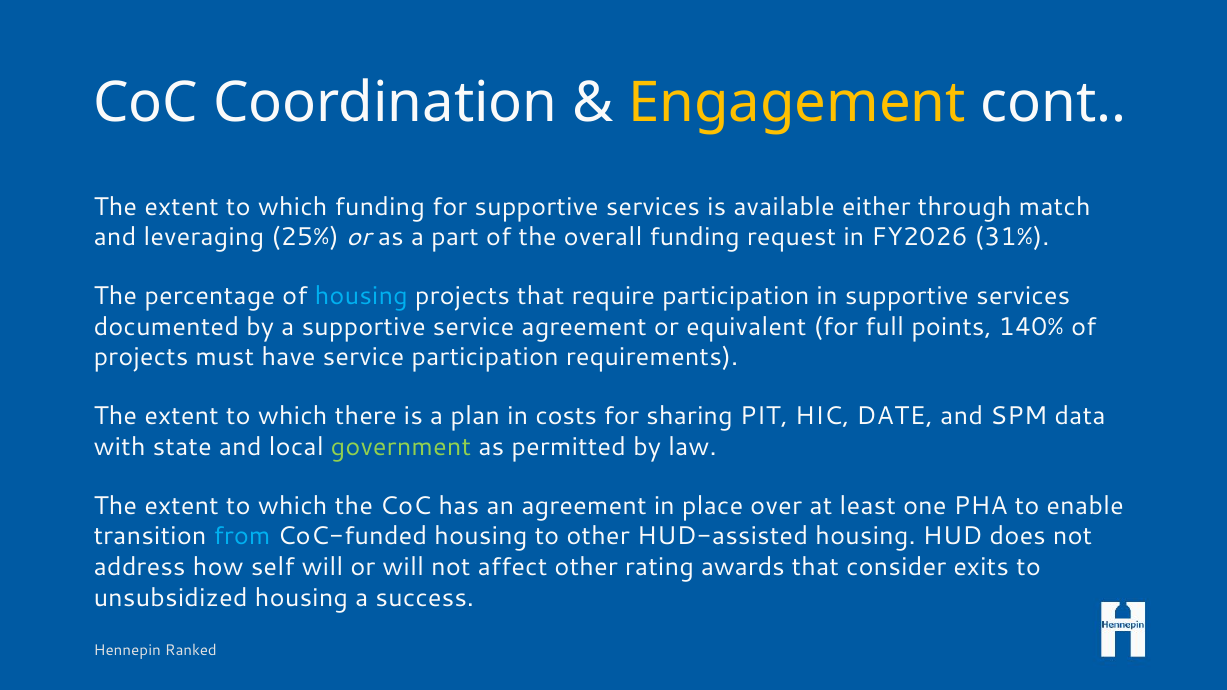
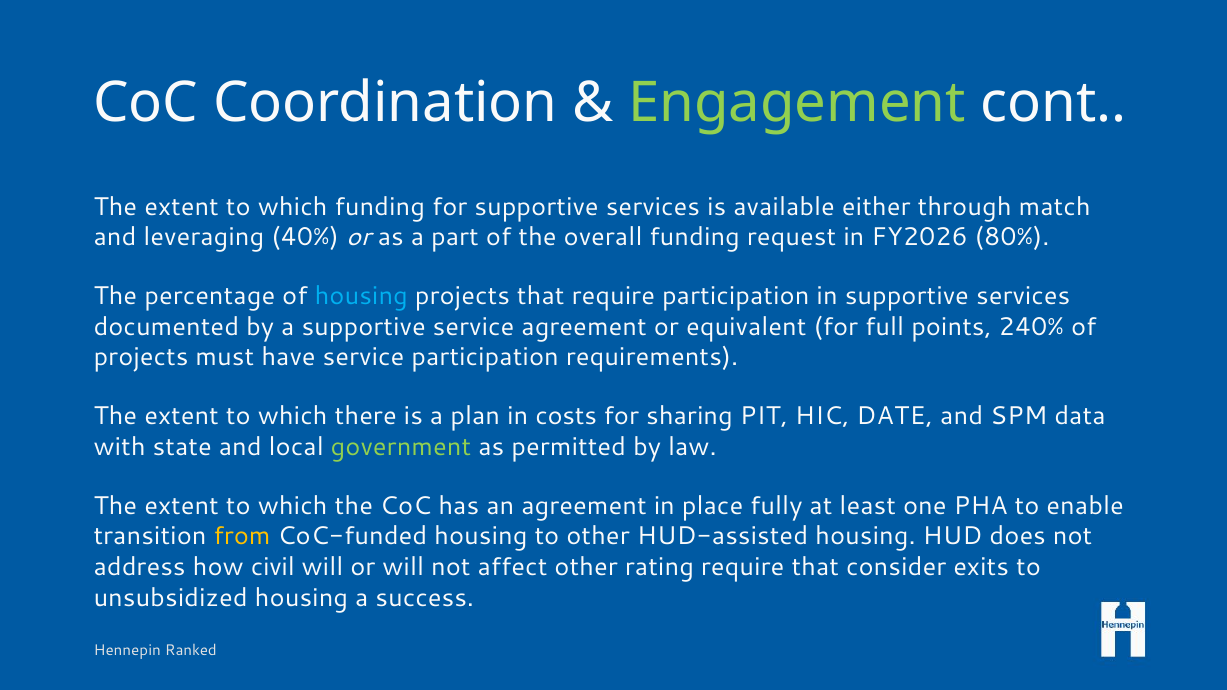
Engagement colour: yellow -> light green (797, 103)
25%: 25% -> 40% (305, 237)
31%: 31% -> 80% (1012, 237)
140%: 140% -> 240% (1031, 327)
over: over -> fully (776, 506)
from colour: light blue -> yellow (242, 537)
self: self -> civil (273, 567)
rating awards: awards -> require (743, 567)
